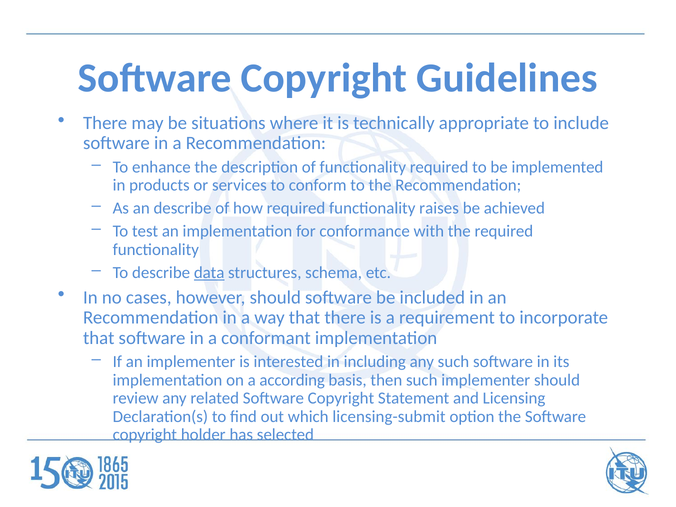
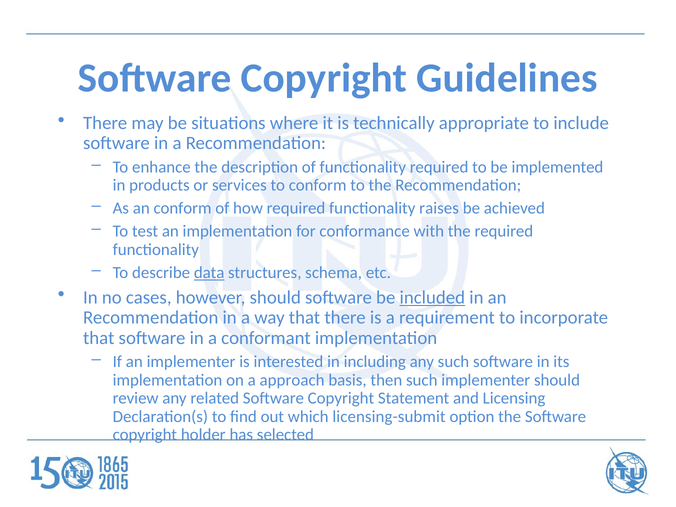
an describe: describe -> conform (183, 208)
included underline: none -> present (432, 297)
according: according -> approach (292, 380)
